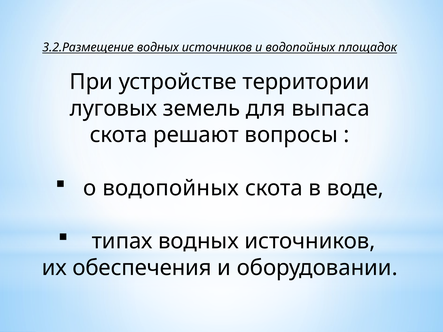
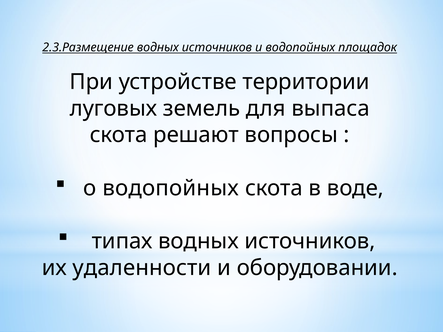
3.2.Размещение: 3.2.Размещение -> 2.3.Размещение (88, 47)
обеспечения: обеспечения -> удаленности (142, 268)
